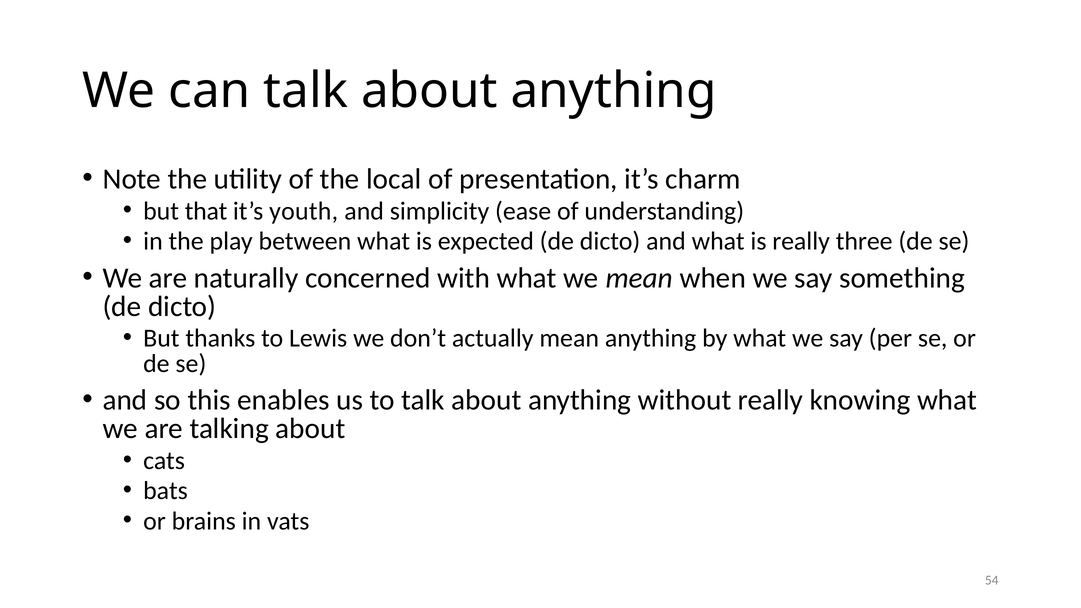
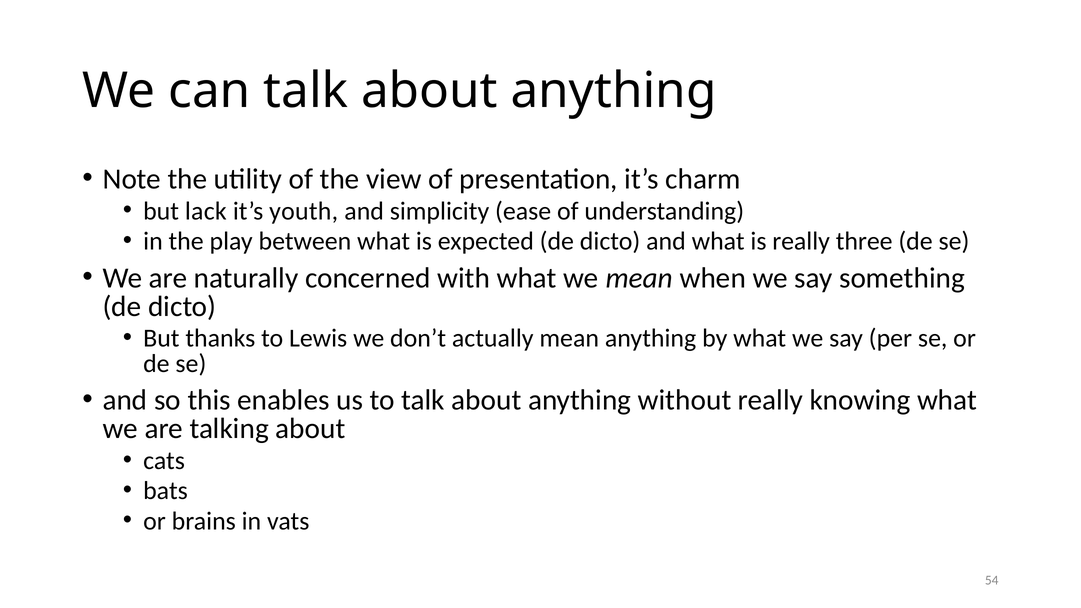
local: local -> view (394, 179)
that: that -> lack (206, 211)
